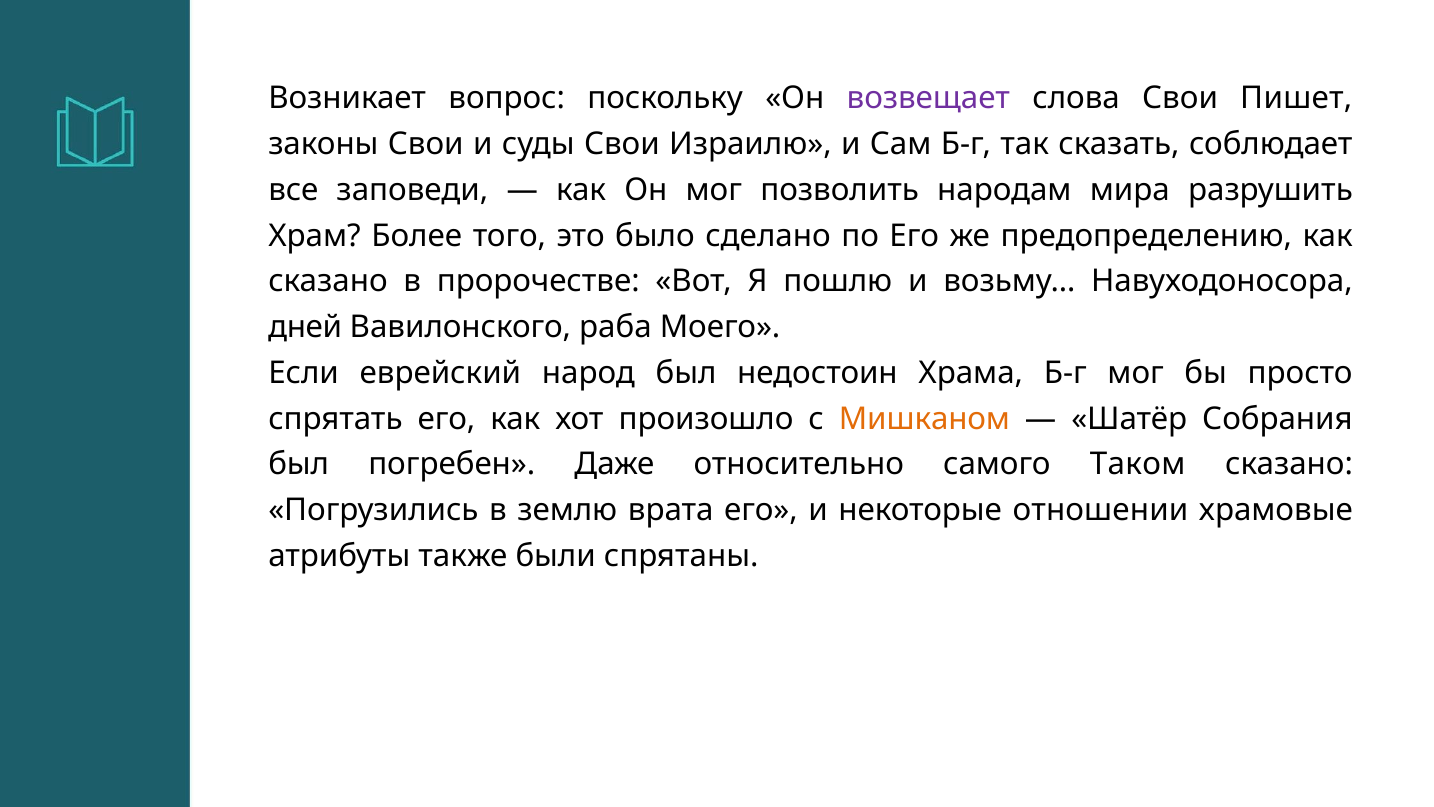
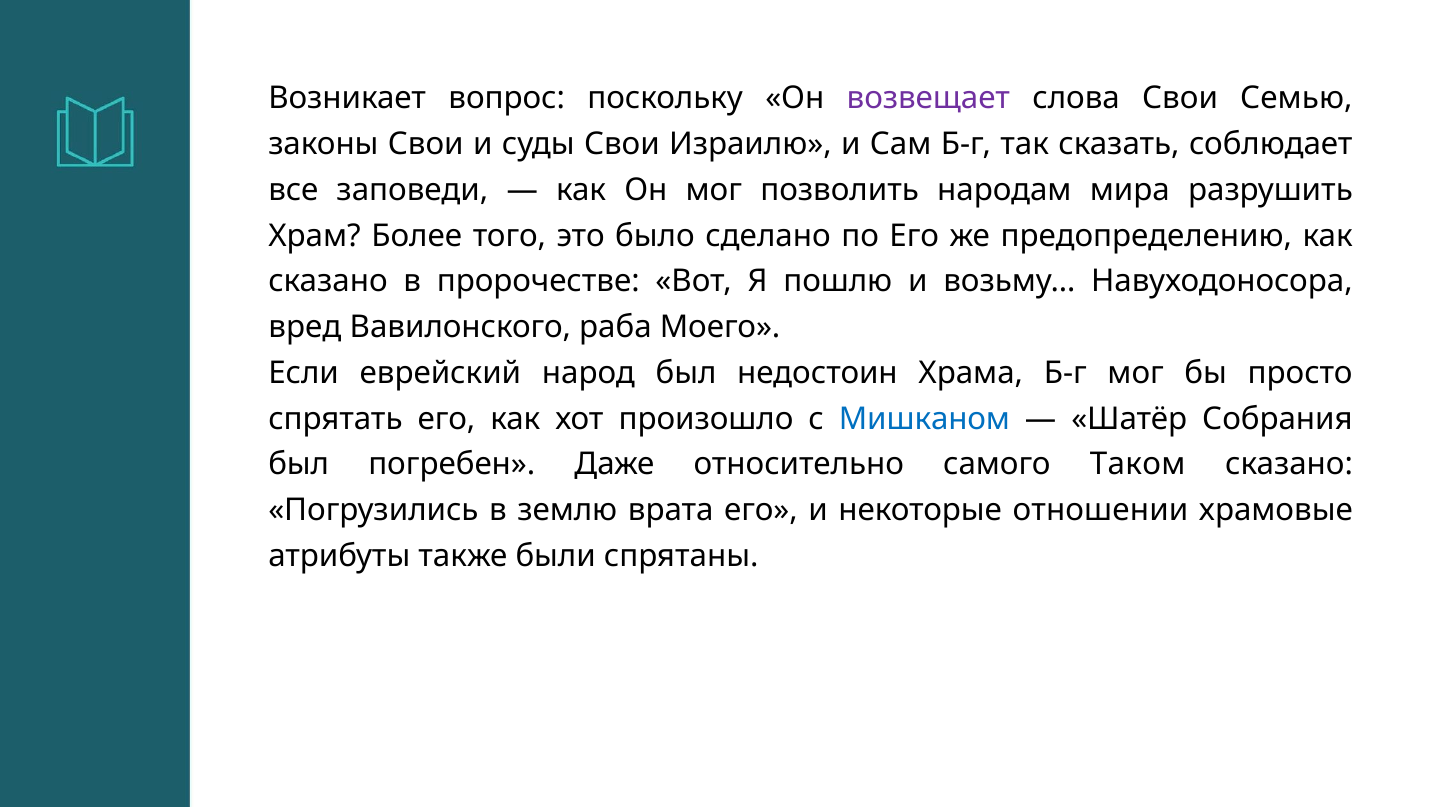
Пишет: Пишет -> Семью (1296, 99)
дней: дней -> вред (305, 327)
Мишканом colour: orange -> blue (924, 419)
